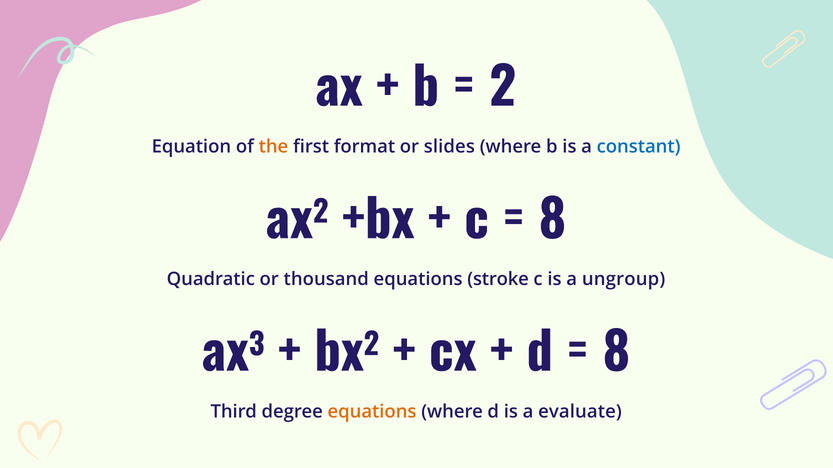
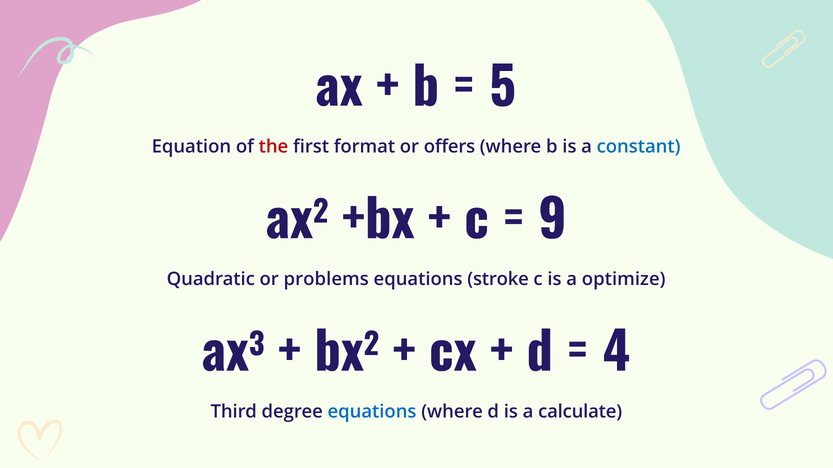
2: 2 -> 5 (503, 89)
the colour: orange -> red (273, 147)
slides: slides -> offers (450, 147)
8: 8 -> 9 (552, 221)
thousand: thousand -> problems (326, 279)
ungroup: ungroup -> optimize (624, 279)
8: 8 -> 4 (616, 354)
equations colour: orange -> blue (372, 412)
evaluate: evaluate -> calculate (580, 412)
